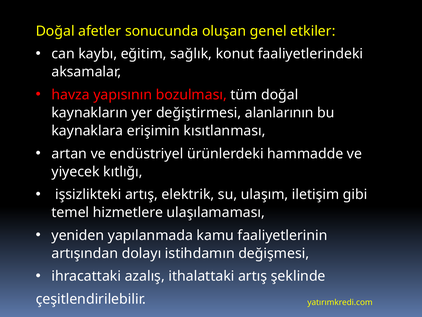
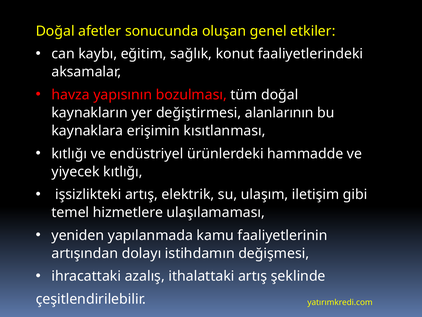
artan: artan -> kıtlığı (69, 153)
